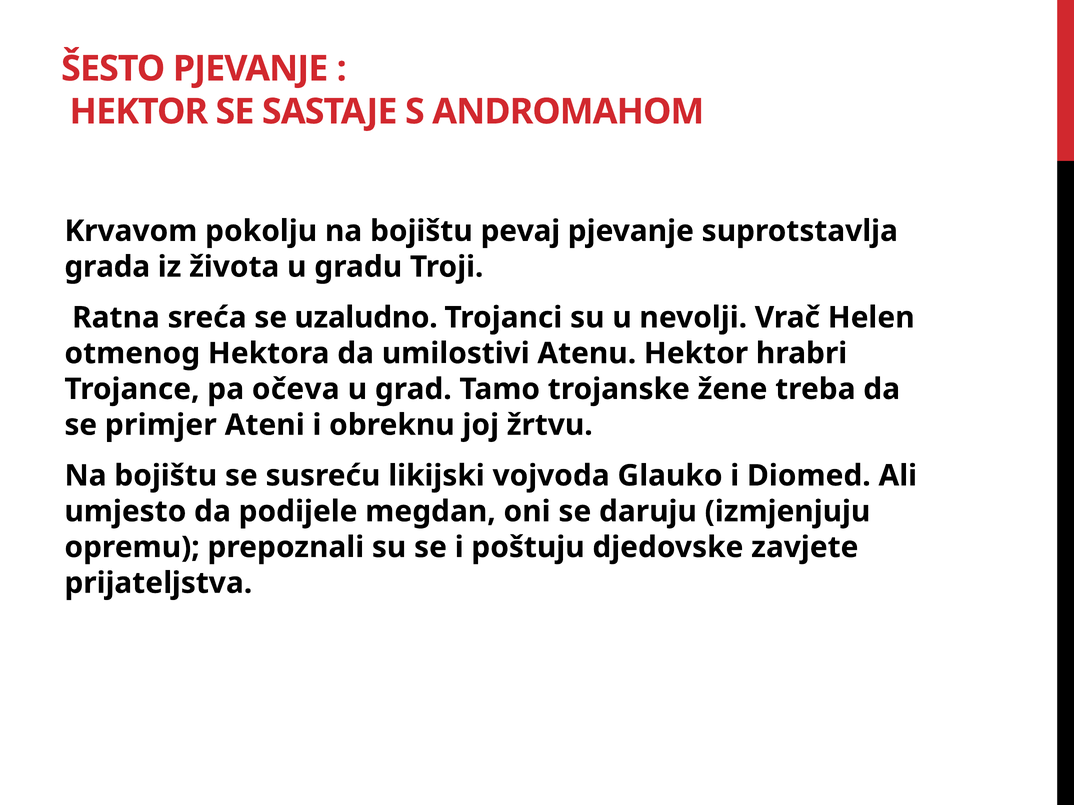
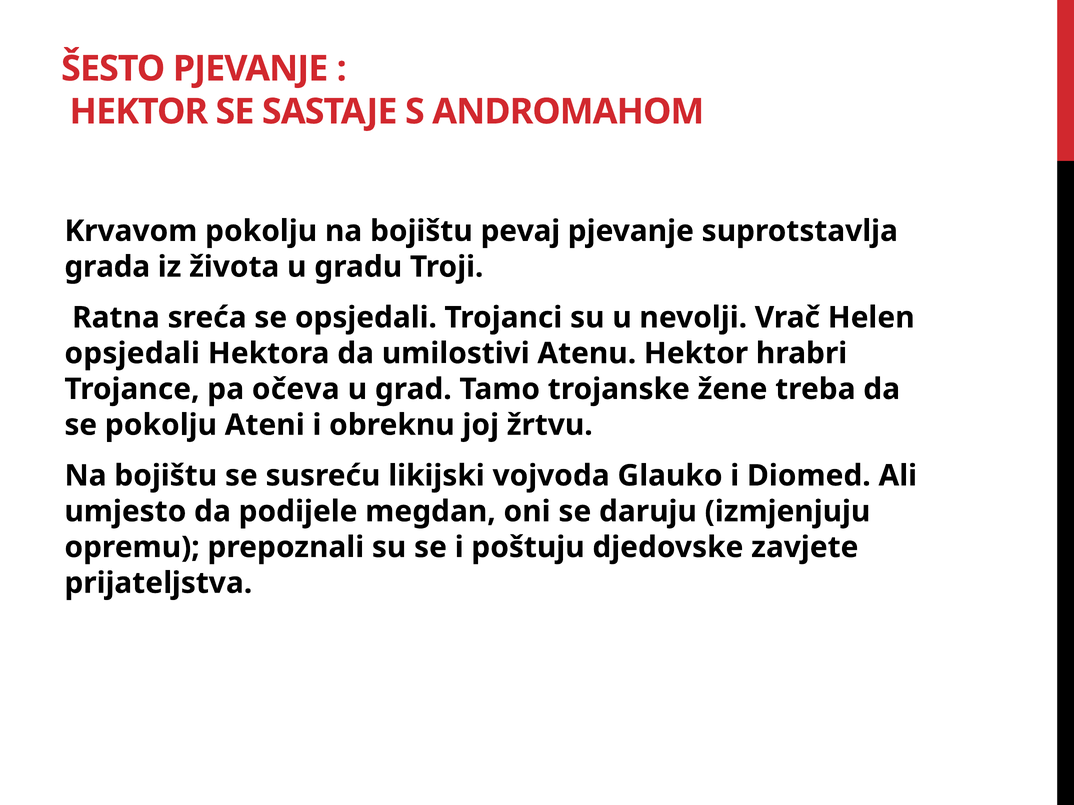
se uzaludno: uzaludno -> opsjedali (366, 318)
otmenog: otmenog -> opsjedali (132, 354)
se primjer: primjer -> pokolju (161, 425)
